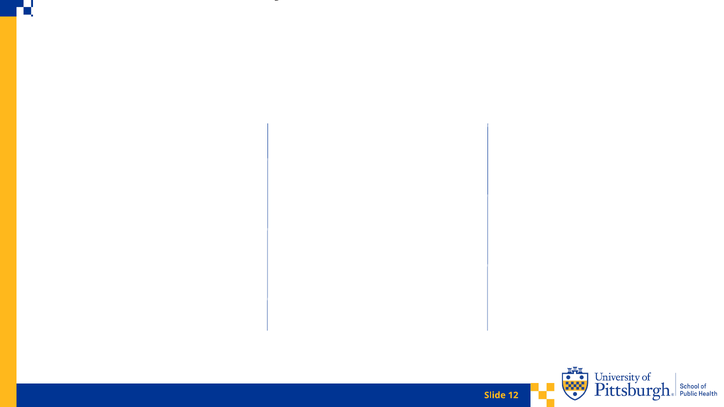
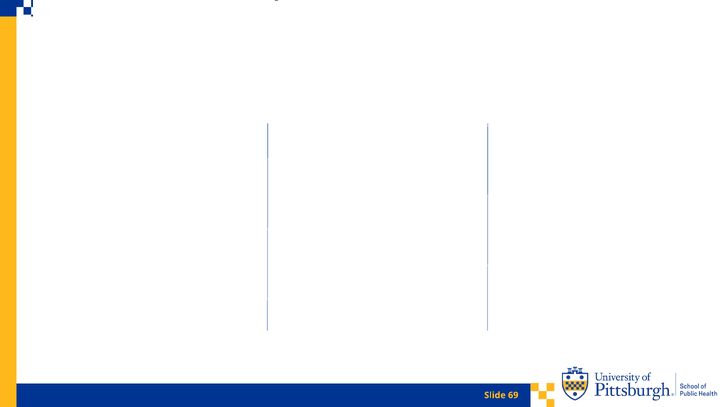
12: 12 -> 69 (513, 395)
